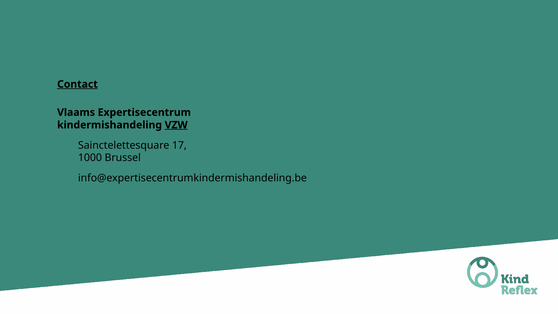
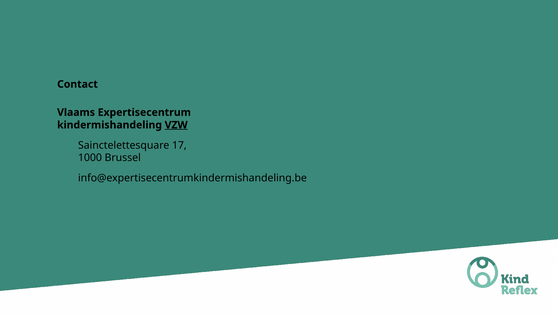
Contact underline: present -> none (77, 84)
